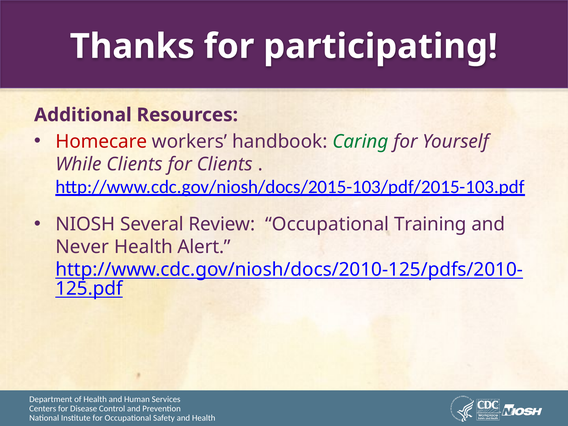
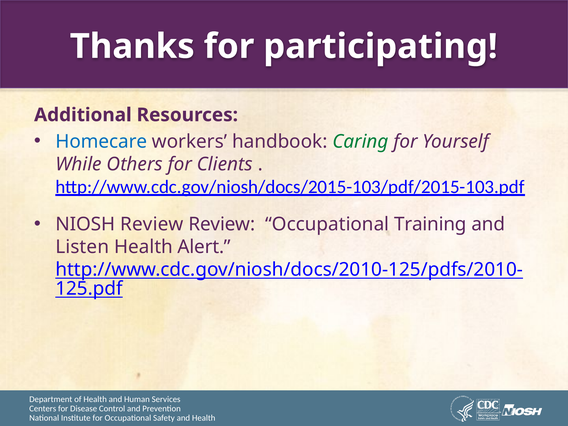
Homecare colour: red -> blue (101, 141)
While Clients: Clients -> Others (135, 164)
NIOSH Several: Several -> Review (152, 224)
Never: Never -> Listen (82, 247)
